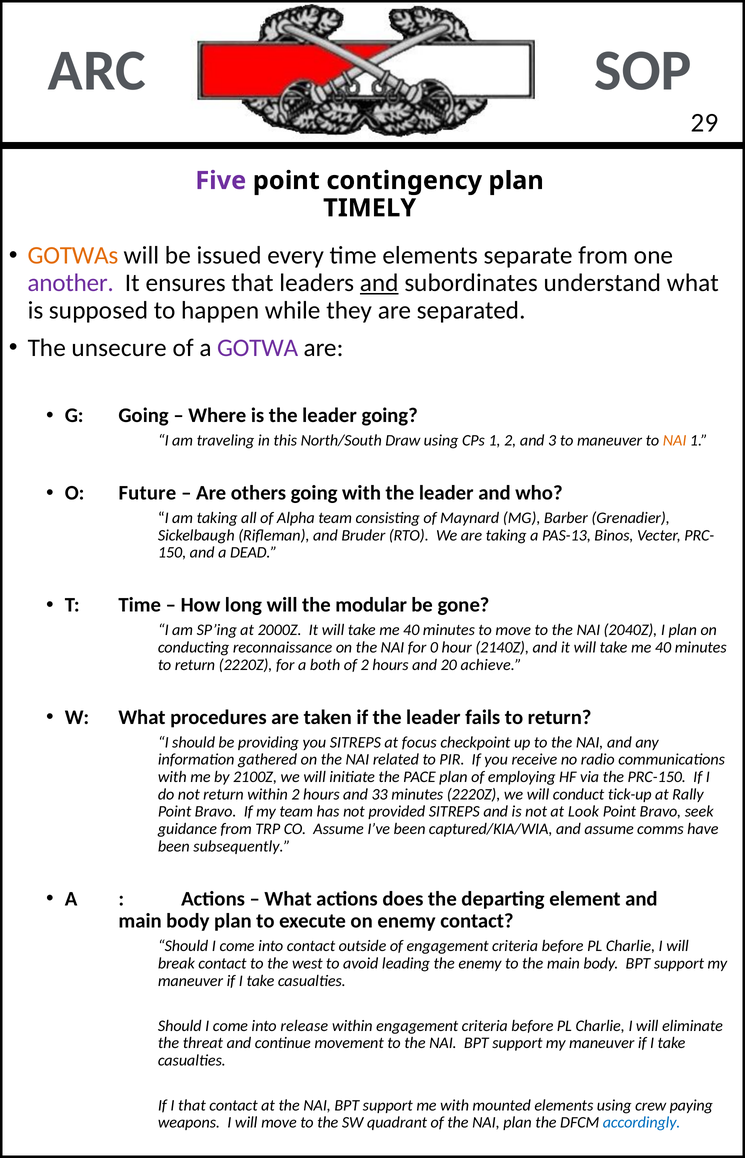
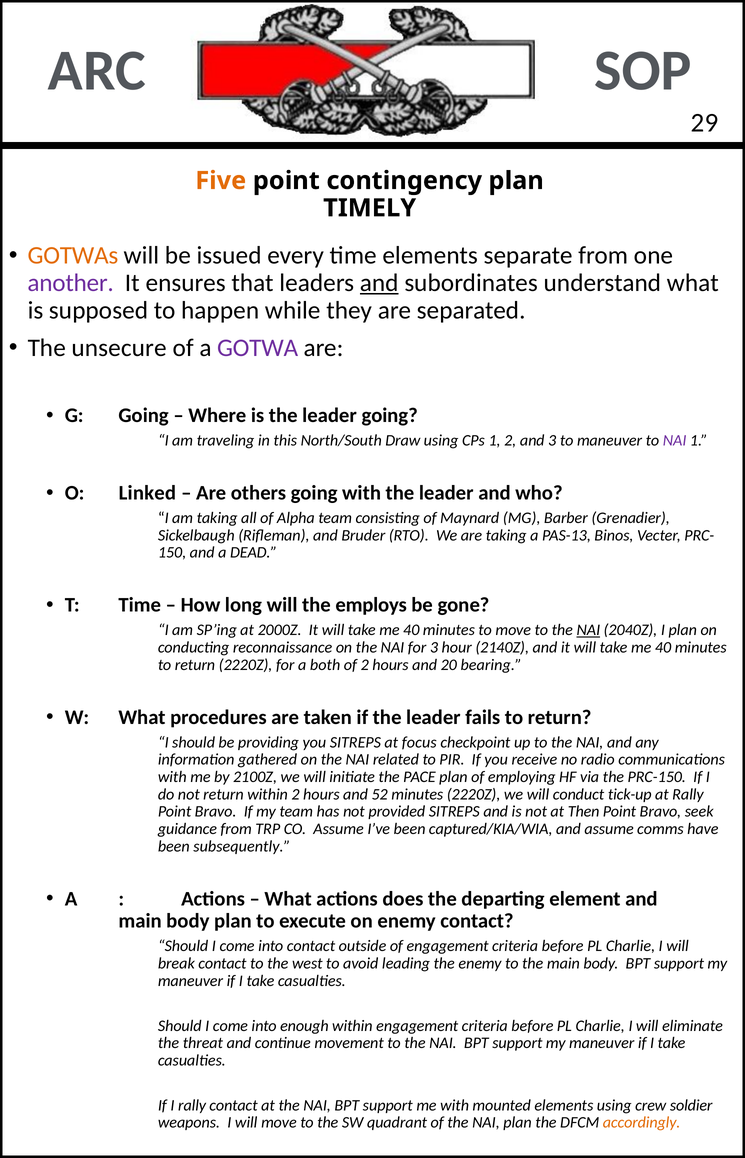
Five colour: purple -> orange (221, 181)
NAI colour: orange -> purple (675, 441)
Future: Future -> Linked (147, 493)
modular: modular -> employs (371, 606)
NAI underline: none -> present (588, 631)
for 0: 0 -> 3 (434, 648)
achieve: achieve -> bearing (491, 665)
33: 33 -> 52 (380, 795)
Look: Look -> Then (584, 812)
release: release -> enough (304, 1027)
I that: that -> rally (192, 1106)
paying: paying -> soldier (691, 1106)
accordingly colour: blue -> orange (642, 1124)
